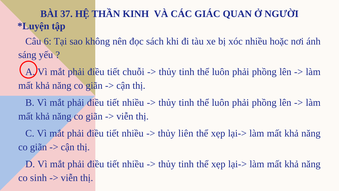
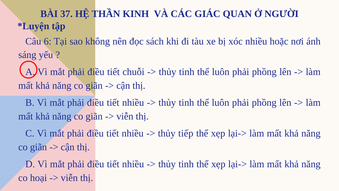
liên: liên -> tiếp (186, 133)
sinh: sinh -> hoại (39, 178)
